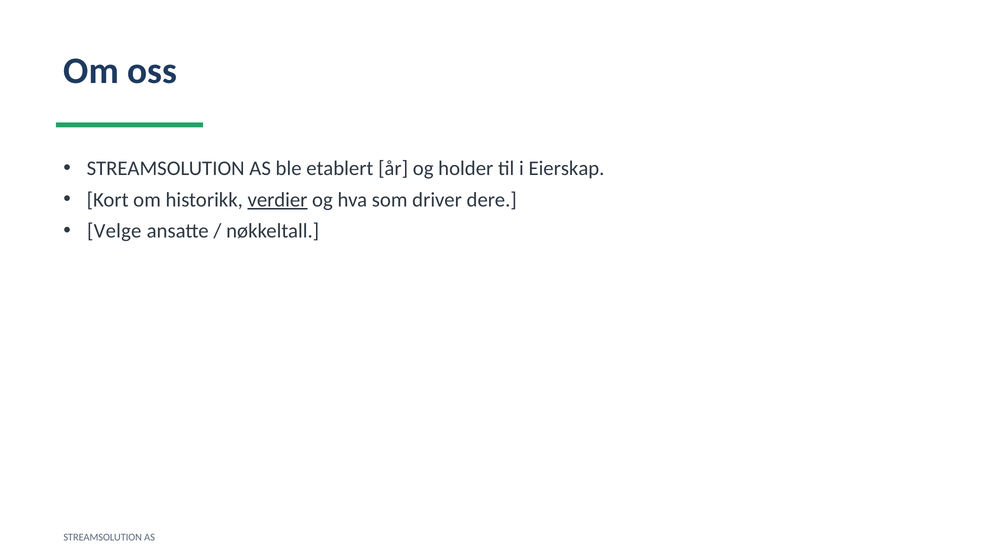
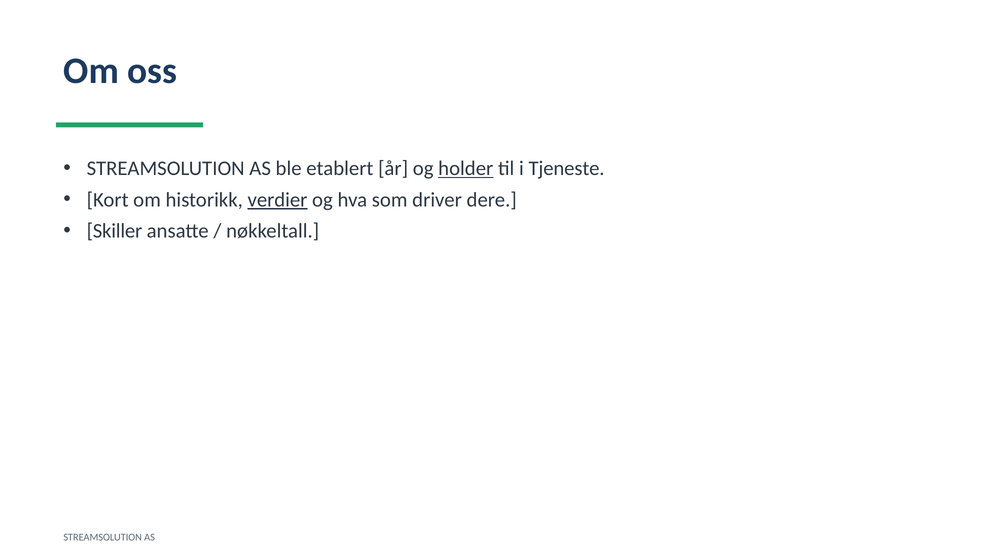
holder underline: none -> present (466, 169)
Eierskap: Eierskap -> Tjeneste (567, 169)
Velge: Velge -> Skiller (114, 231)
